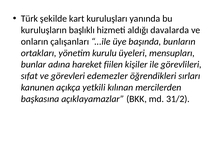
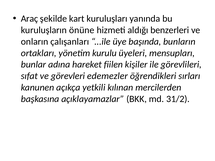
Türk: Türk -> Araç (29, 19)
başlıklı: başlıklı -> önüne (82, 30)
davalarda: davalarda -> benzerleri (170, 30)
